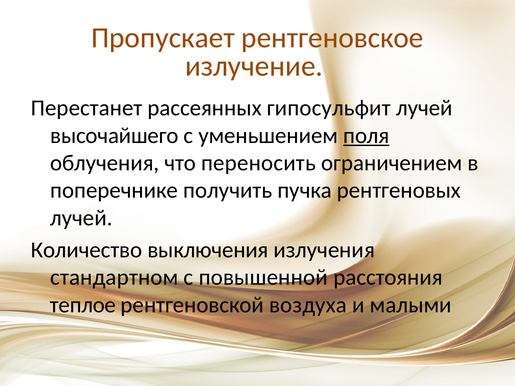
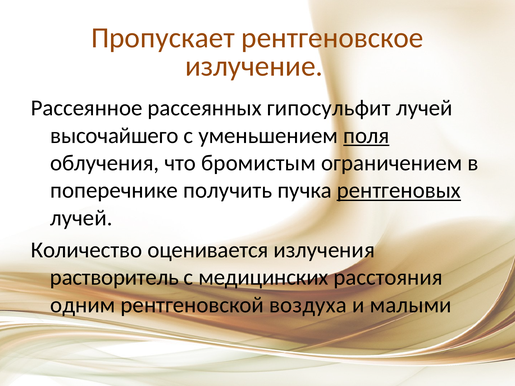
Перестанет: Перестанет -> Рассеянное (87, 108)
переносить: переносить -> бромистым (258, 163)
рентгеновых underline: none -> present (399, 191)
выключения: выключения -> оценивается (208, 250)
стандартном: стандартном -> растворитель (114, 278)
повышенной: повышенной -> медицинских (263, 278)
теплое: теплое -> одним (83, 305)
